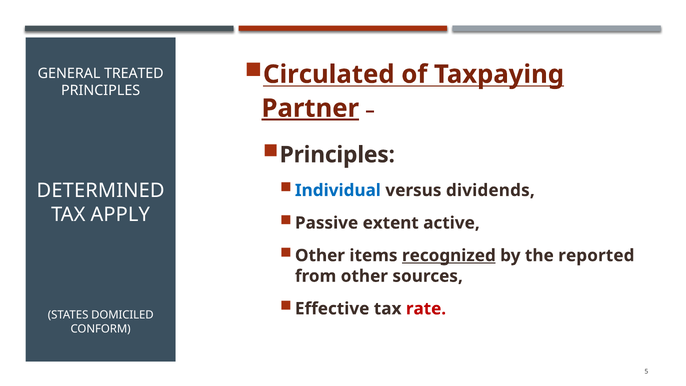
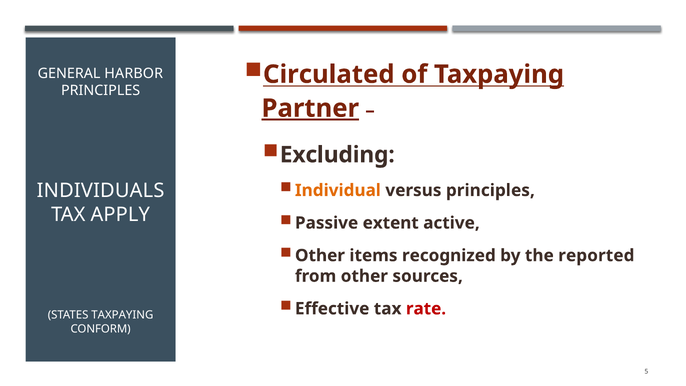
TREATED: TREATED -> HARBOR (134, 74)
Principles: Principles -> Excluding (337, 155)
Individual colour: blue -> orange (338, 190)
versus dividends: dividends -> principles (490, 190)
DETERMINED: DETERMINED -> INDIVIDUALS (101, 191)
recognized underline: present -> none (449, 255)
STATES DOMICILED: DOMICILED -> TAXPAYING (122, 315)
